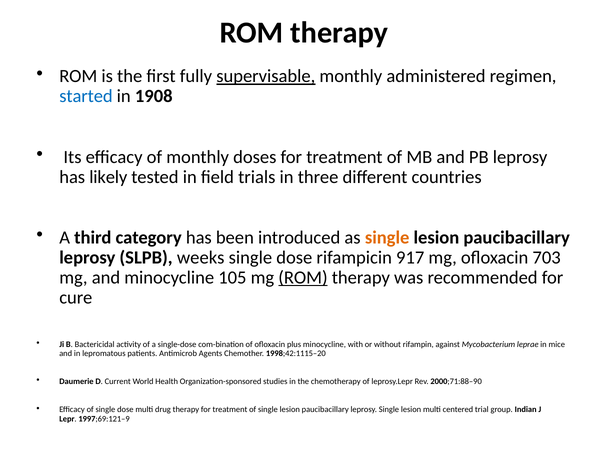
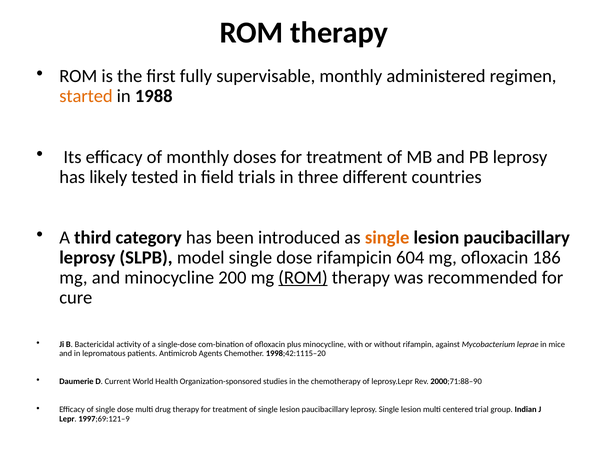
supervisable underline: present -> none (266, 76)
started colour: blue -> orange (86, 96)
1908: 1908 -> 1988 (154, 96)
weeks: weeks -> model (201, 258)
917: 917 -> 604 (410, 258)
703: 703 -> 186 (547, 258)
105: 105 -> 200 (232, 278)
